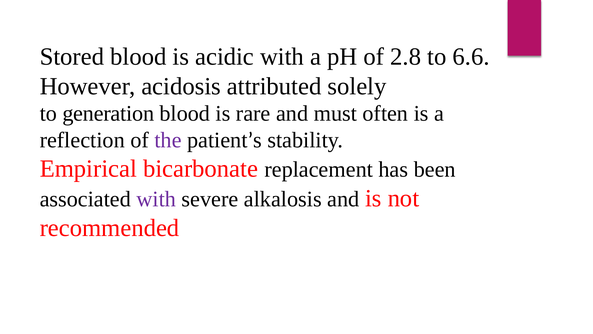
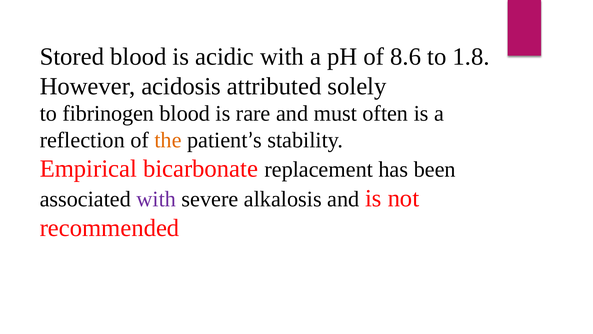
2.8: 2.8 -> 8.6 (406, 57)
6.6: 6.6 -> 1.8 (471, 57)
generation: generation -> fibrinogen (108, 113)
the colour: purple -> orange (168, 140)
